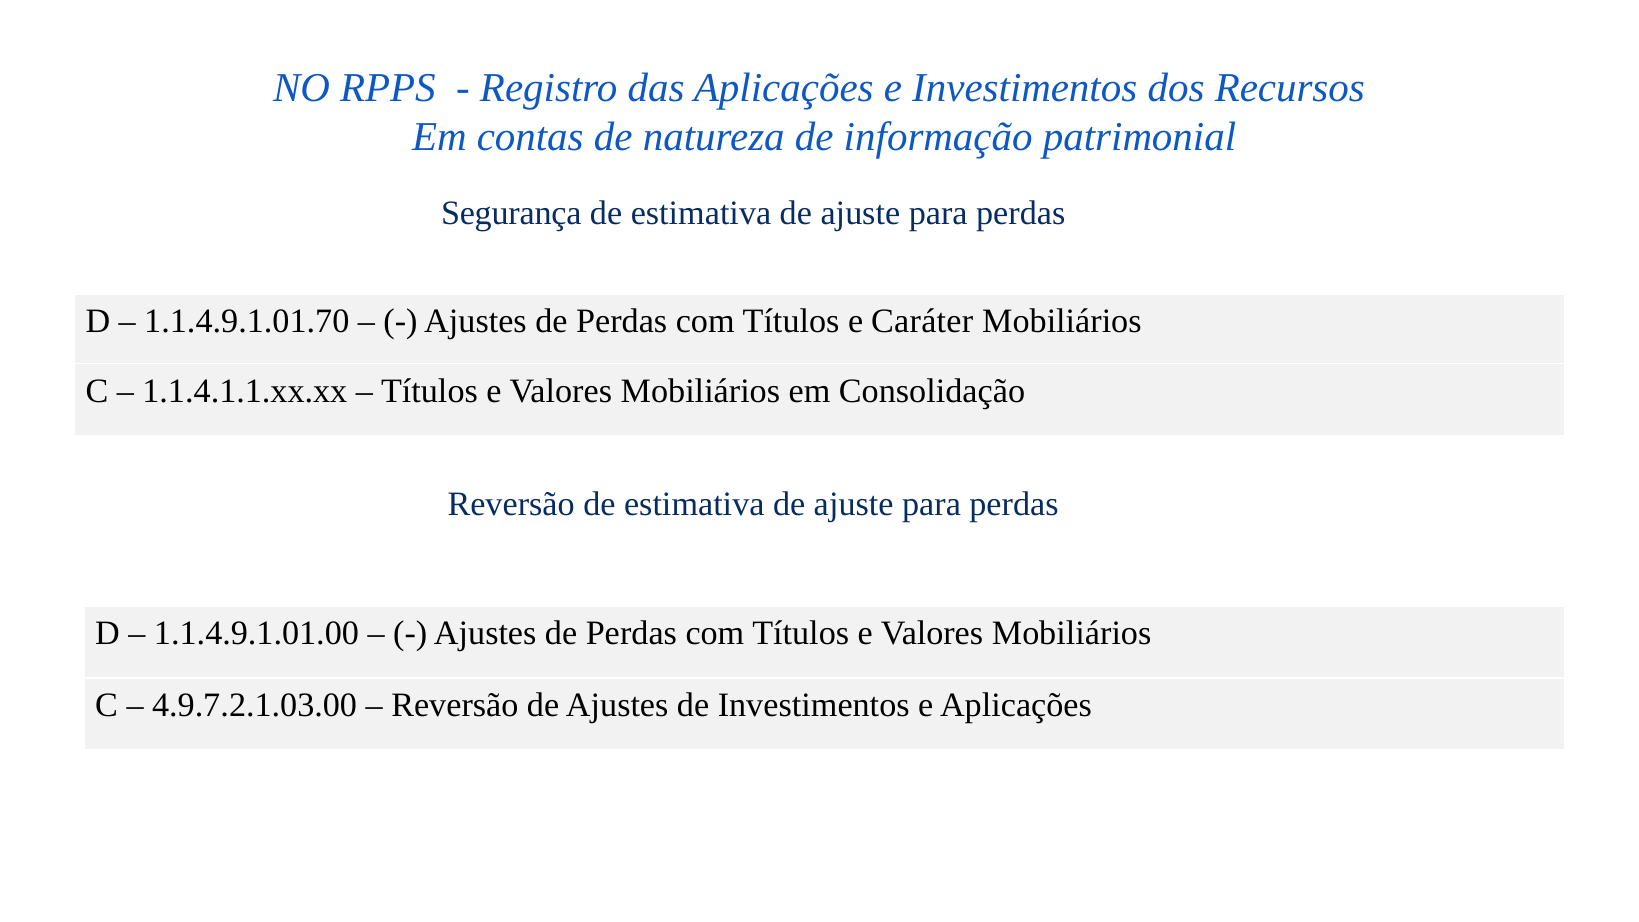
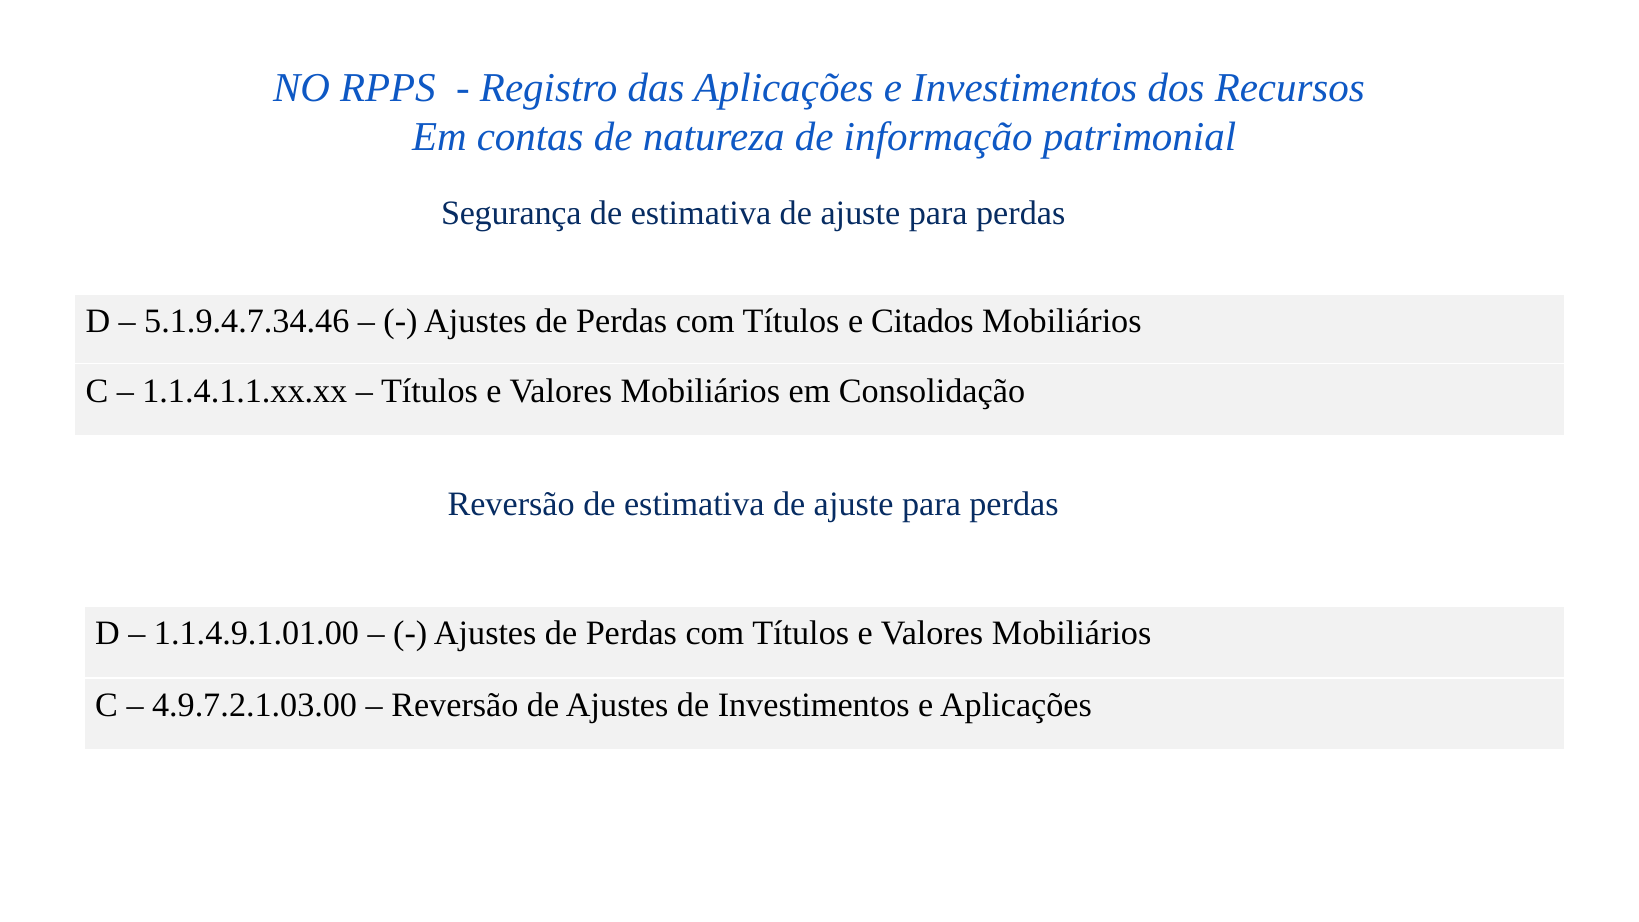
1.1.4.9.1.01.70: 1.1.4.9.1.01.70 -> 5.1.9.4.7.34.46 (247, 321)
Caráter: Caráter -> Citados (922, 321)
